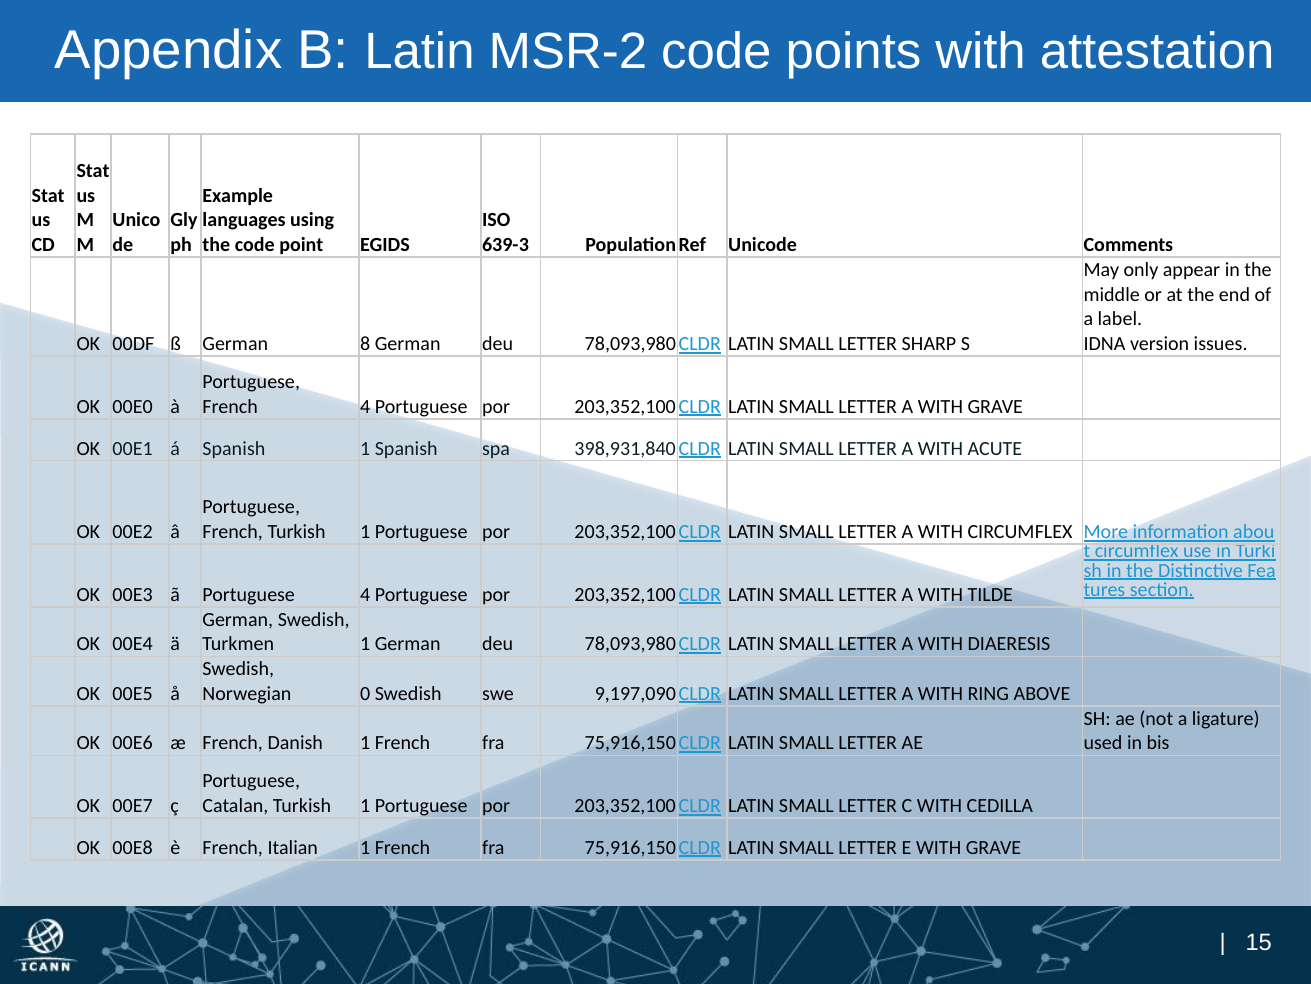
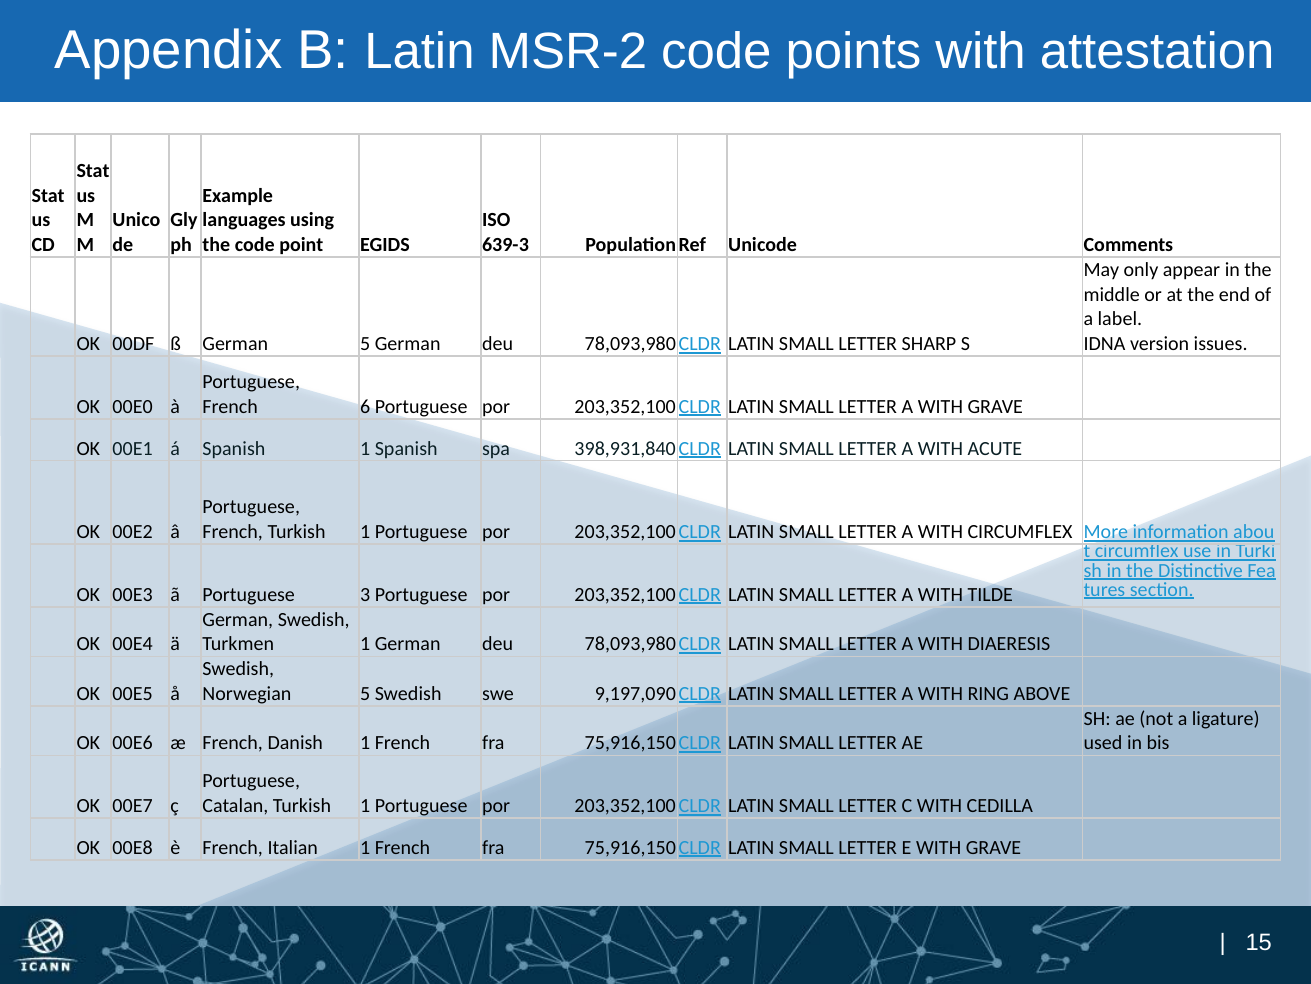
German 8: 8 -> 5 (365, 344)
French 4: 4 -> 6 (365, 406)
Portuguese 4: 4 -> 3 (365, 594)
Norwegian 0: 0 -> 5 (365, 693)
